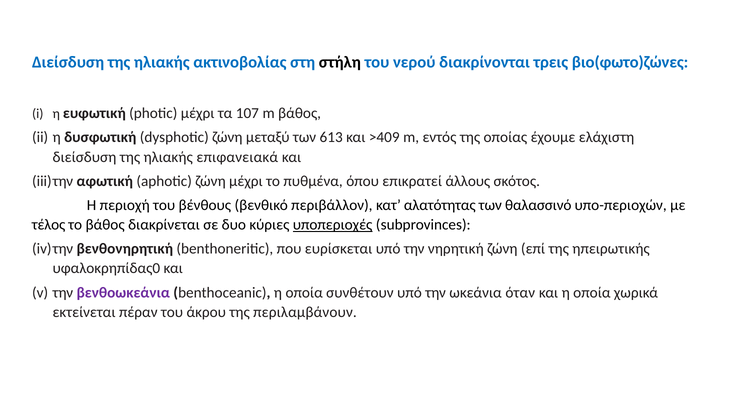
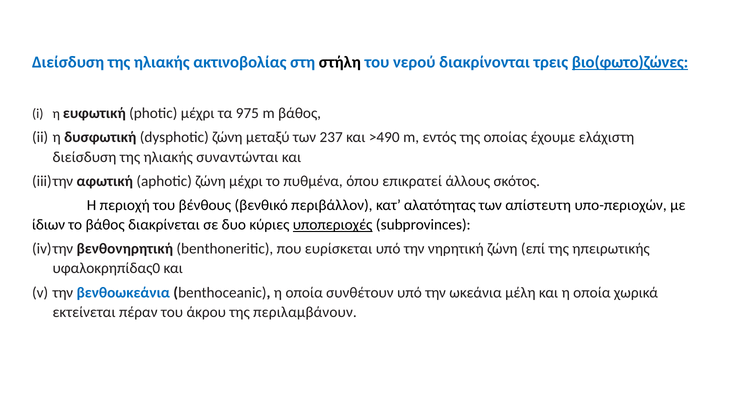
βιο(φωτο)ζώνες underline: none -> present (630, 62)
107: 107 -> 975 (247, 113)
613: 613 -> 237 (331, 137)
>409: >409 -> >490 (384, 137)
επιφανειακά: επιφανειακά -> συναντώνται (237, 157)
θαλασσινό: θαλασσινό -> απίστευτη (538, 205)
τέλος: τέλος -> ίδιων (49, 225)
βενθοωκεάνια colour: purple -> blue (123, 292)
όταν: όταν -> μέλη (520, 292)
